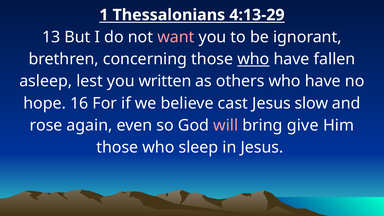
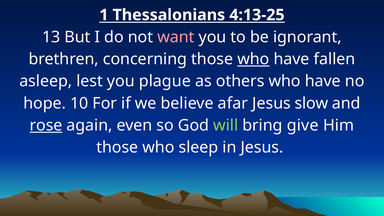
4:13-29: 4:13-29 -> 4:13-25 (257, 15)
written: written -> plague (165, 81)
16: 16 -> 10 (79, 103)
cast: cast -> afar (233, 103)
rose underline: none -> present (46, 125)
will colour: pink -> light green (226, 125)
